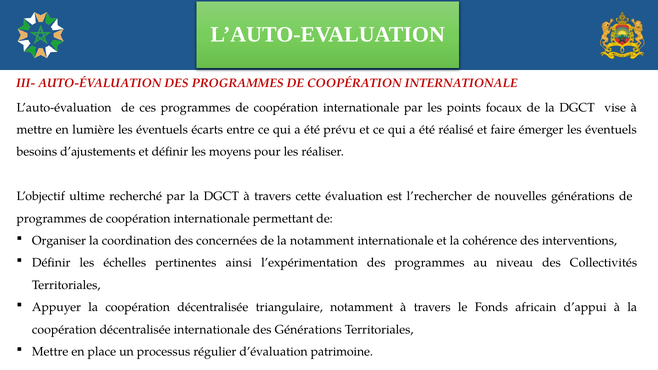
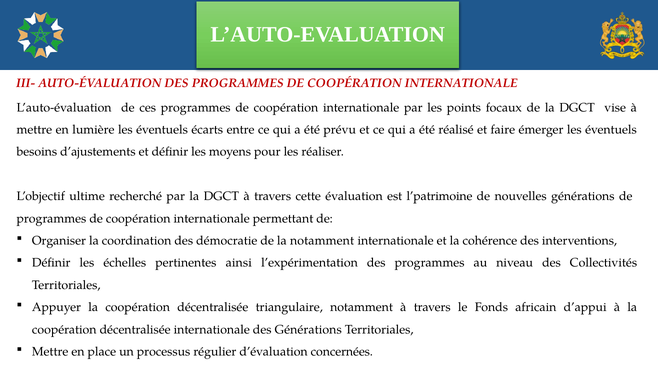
l’rechercher: l’rechercher -> l’patrimoine (439, 196)
concernées: concernées -> démocratie (227, 241)
patrimoine: patrimoine -> concernées (342, 352)
